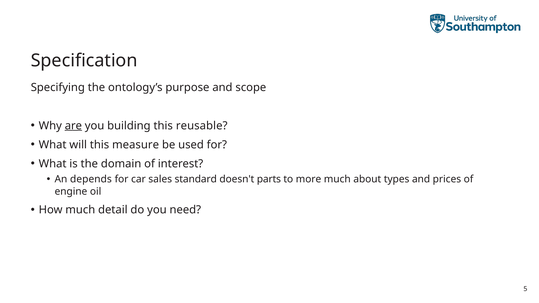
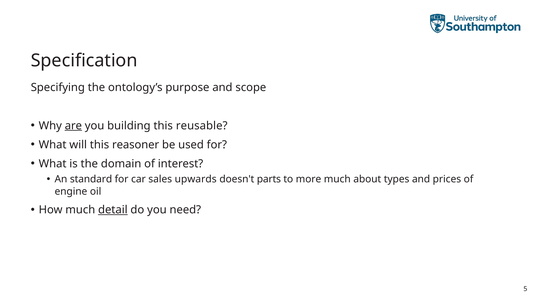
measure: measure -> reasoner (136, 145)
depends: depends -> standard (91, 179)
standard: standard -> upwards (196, 179)
detail underline: none -> present (113, 210)
